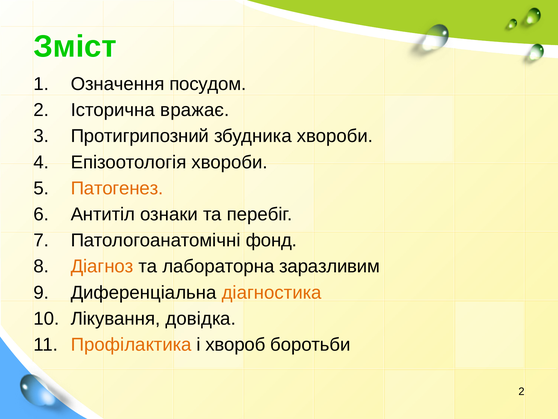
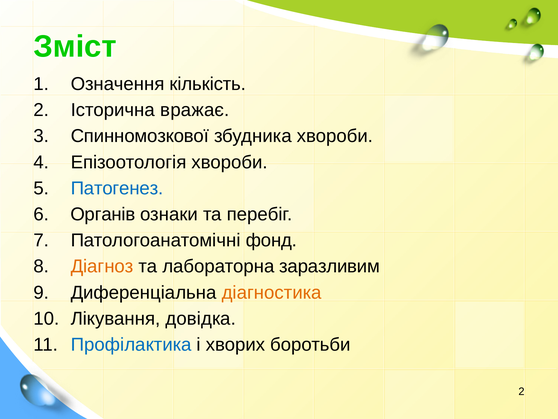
посудом: посудом -> кількість (208, 84)
Протигрипозний: Протигрипозний -> Спинномозкової (140, 136)
Патогенез colour: orange -> blue (117, 188)
Антитіл: Антитіл -> Органів (103, 214)
Профілактика colour: orange -> blue (131, 344)
хвороб: хвороб -> хворих (235, 344)
